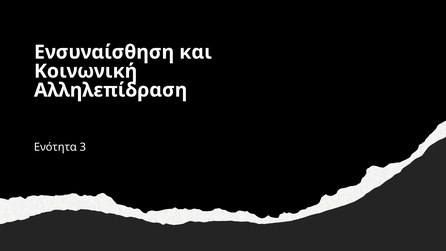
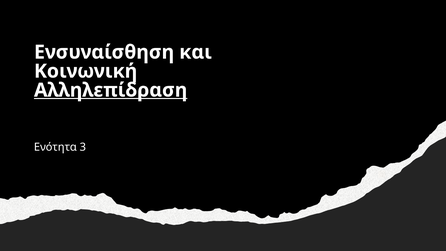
Αλληλεπίδραση underline: none -> present (111, 90)
